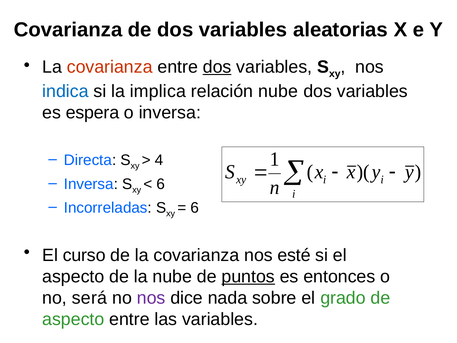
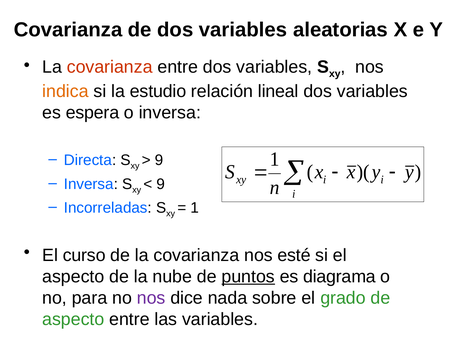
dos underline: present -> none (217, 67)
indica colour: blue -> orange (65, 91)
implica: implica -> estudio (158, 91)
relación nube: nube -> lineal (278, 91)
4: 4 -> 9 (159, 160)
6: 6 -> 9 (161, 184)
6: 6 -> 1 (195, 208)
entonces: entonces -> diagrama (339, 276)
será: será -> para (90, 298)
